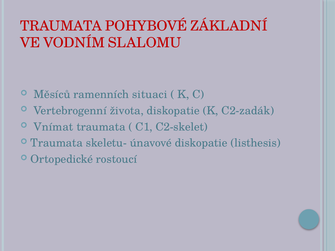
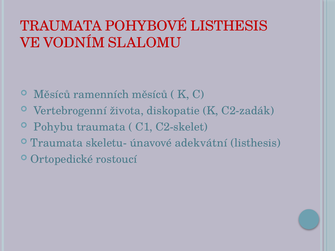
POHYBOVÉ ZÁKLADNÍ: ZÁKLADNÍ -> LISTHESIS (229, 26)
ramenních situaci: situaci -> měsíců (150, 95)
Vnímat: Vnímat -> Pohybu (53, 127)
únavové diskopatie: diskopatie -> adekvátní (201, 143)
